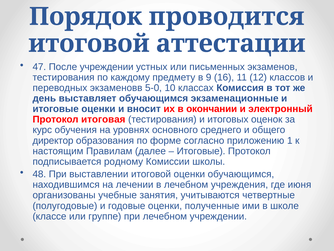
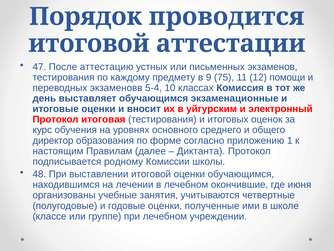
После учреждении: учреждении -> аттестацию (107, 67)
16: 16 -> 75 (224, 77)
классов: классов -> помощи (287, 77)
5-0: 5-0 -> 5-4 (153, 88)
окончании: окончании -> уйгурским (212, 109)
Итоговые: Итоговые -> Диктанта (201, 151)
учреждения: учреждения -> окончившие (240, 184)
